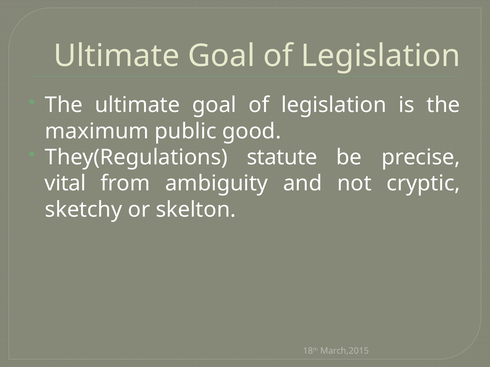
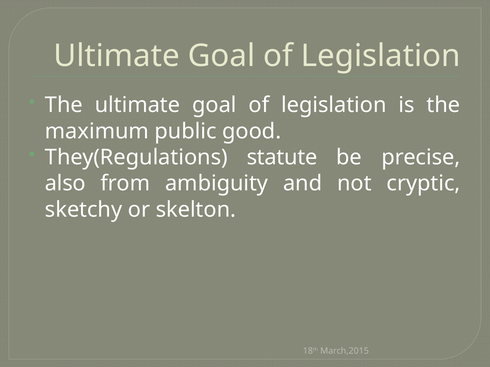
vital: vital -> also (65, 184)
